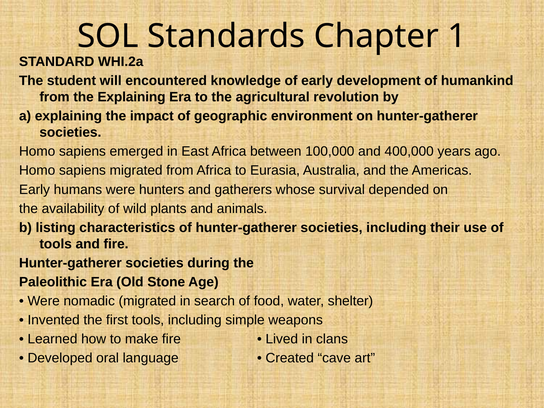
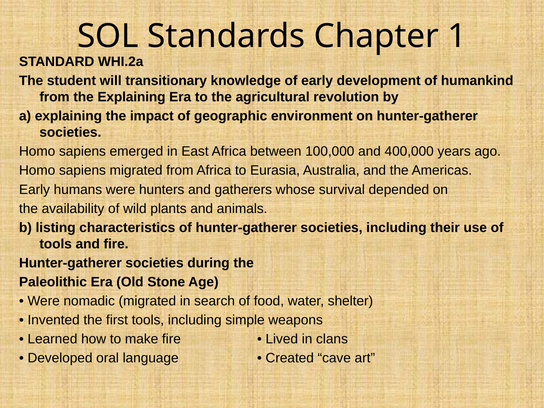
encountered: encountered -> transitionary (166, 81)
